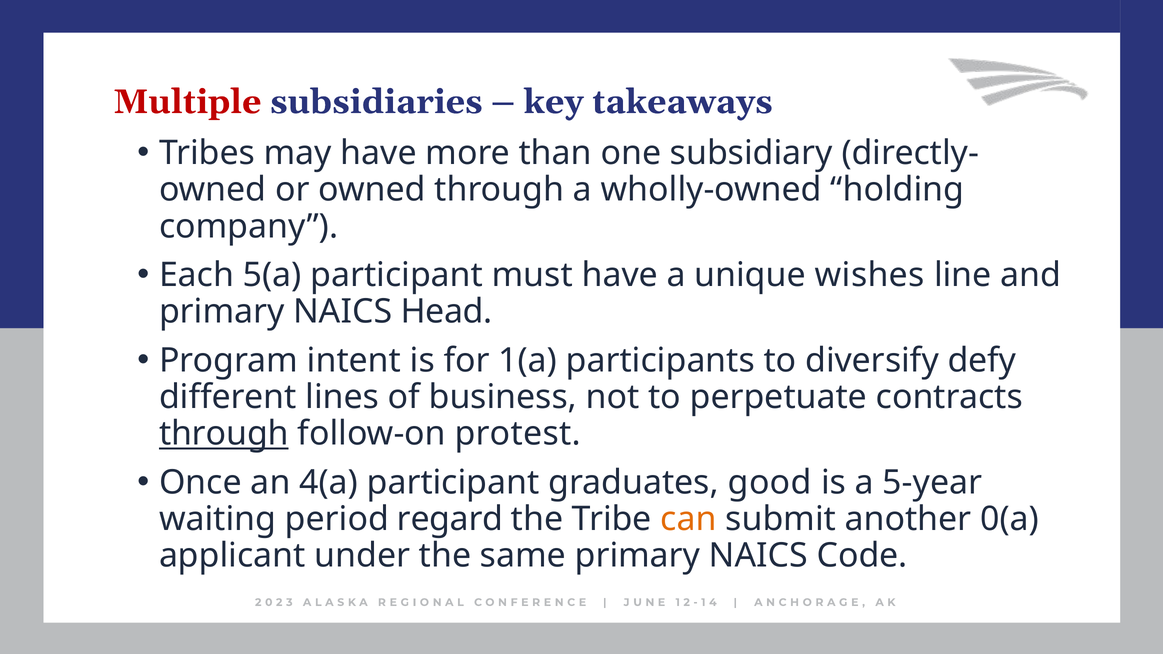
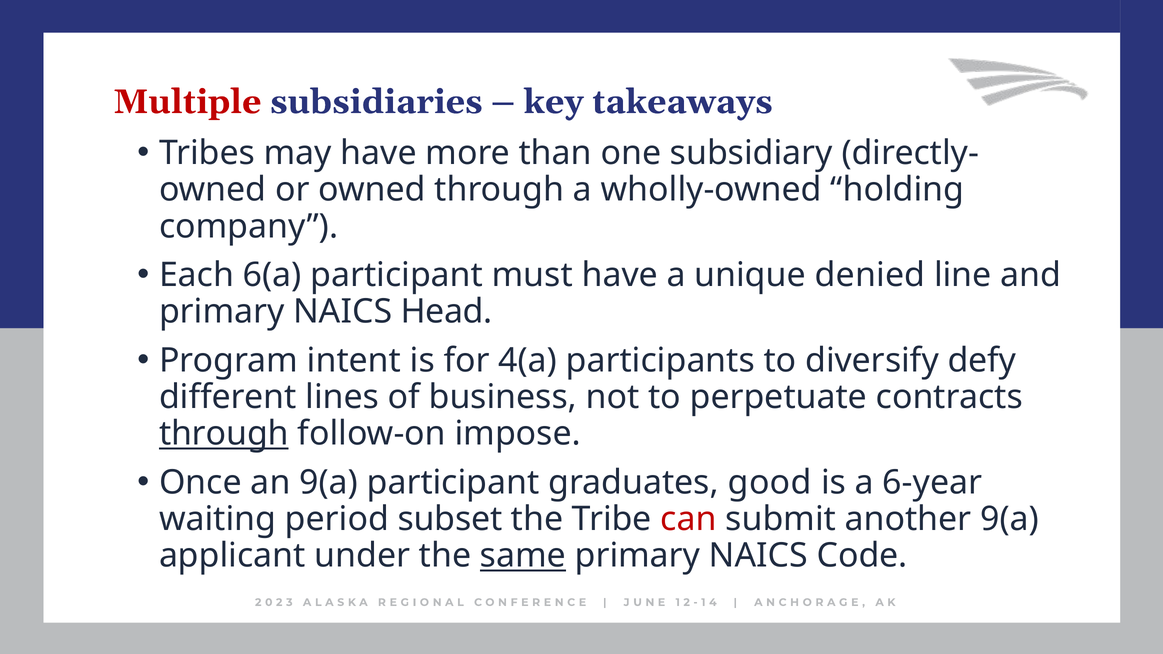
5(a: 5(a -> 6(a (272, 275)
wishes: wishes -> denied (870, 275)
1(a: 1(a -> 4(a (528, 361)
protest: protest -> impose (518, 434)
an 4(a: 4(a -> 9(a (329, 483)
5-year: 5-year -> 6-year (932, 483)
regard: regard -> subset (450, 519)
can colour: orange -> red (689, 519)
another 0(a: 0(a -> 9(a (1010, 519)
same underline: none -> present (523, 556)
